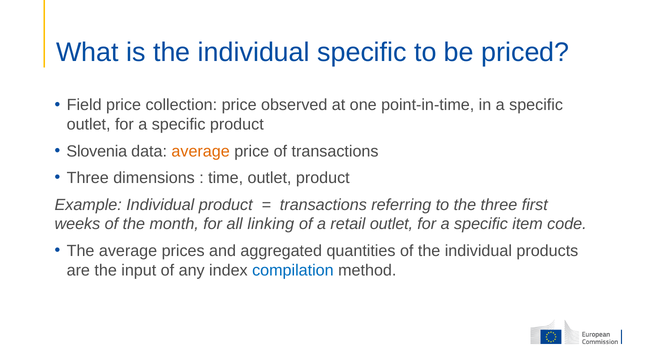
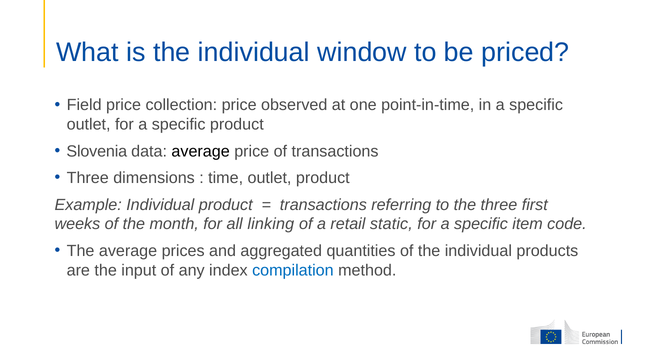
individual specific: specific -> window (362, 52)
average colour: orange -> black (201, 151)
retail outlet: outlet -> static (391, 224)
